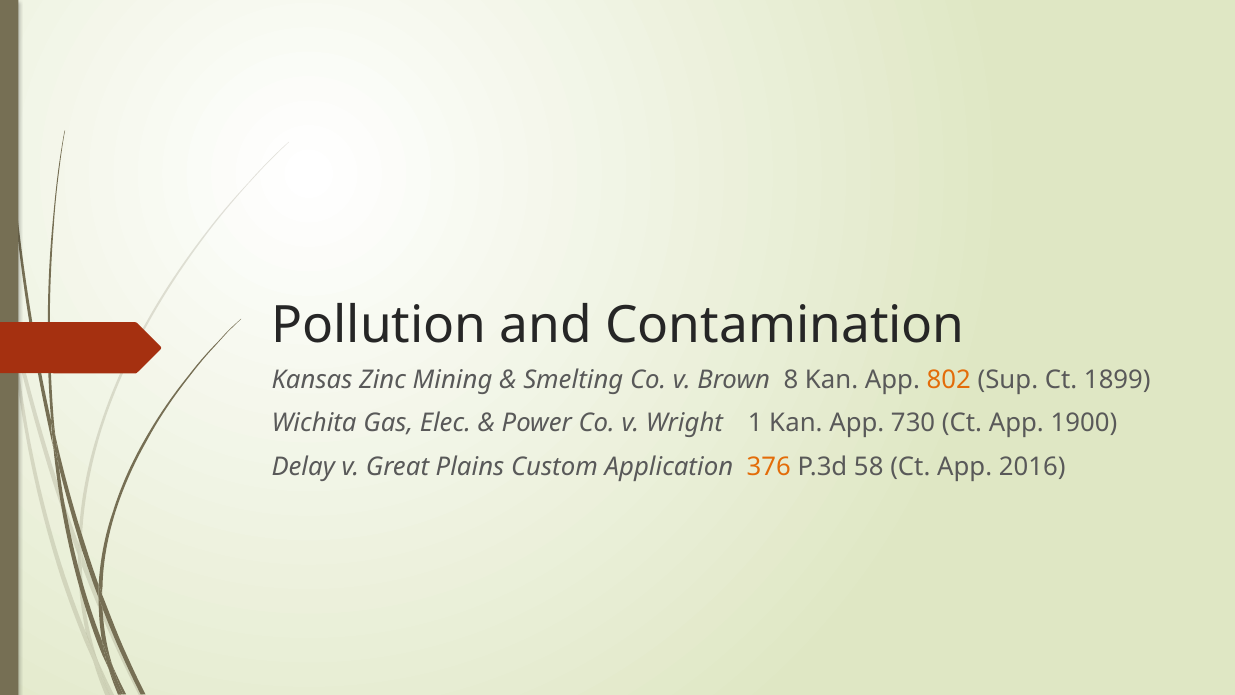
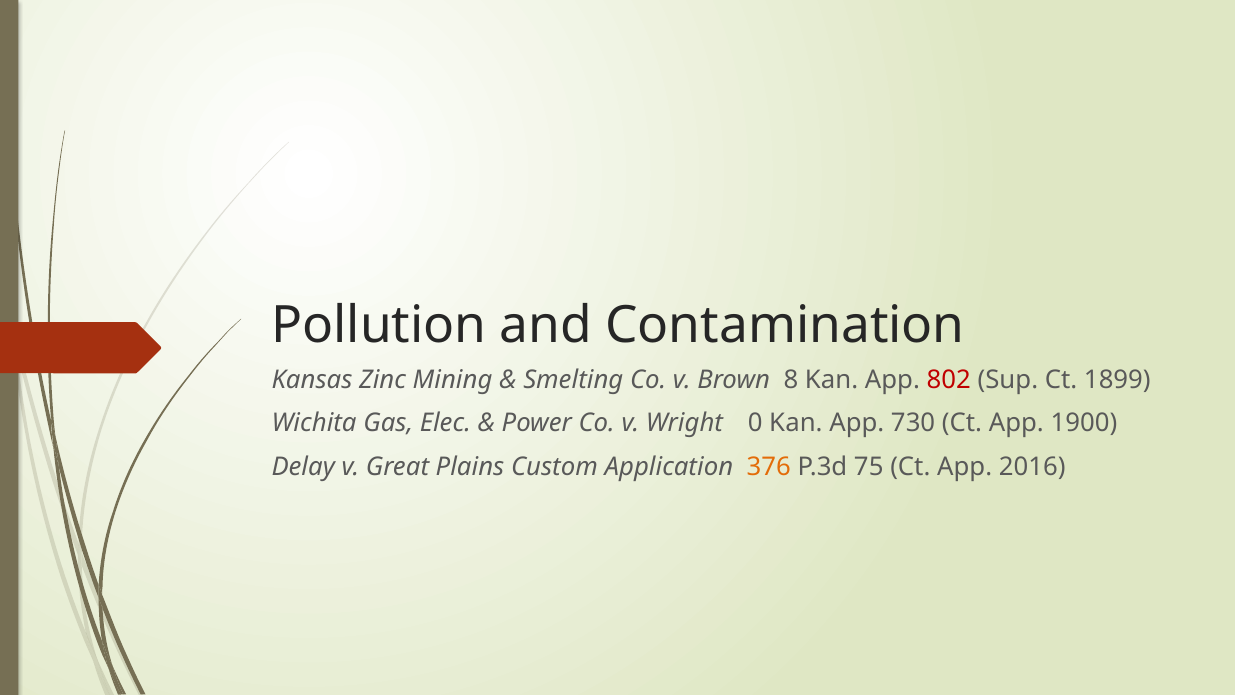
802 colour: orange -> red (949, 380)
1: 1 -> 0 (755, 423)
58: 58 -> 75 (869, 467)
